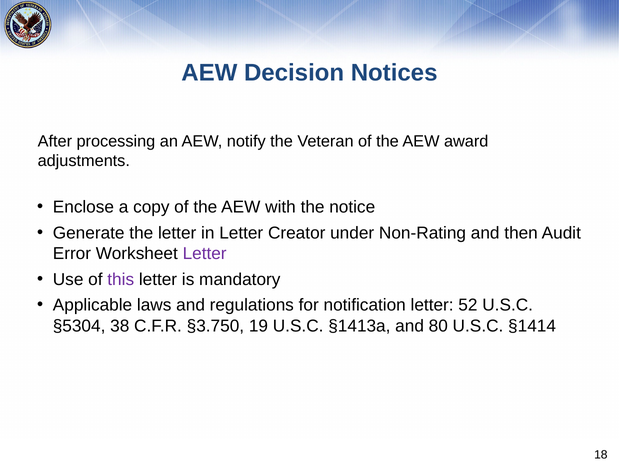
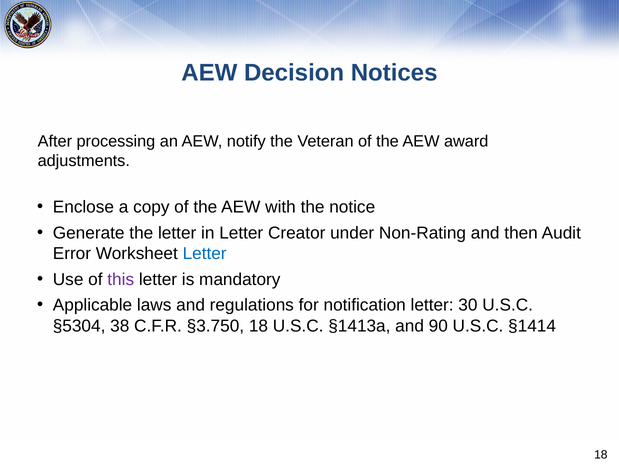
Letter colour: purple -> blue (205, 254)
52: 52 -> 30 (468, 305)
§3.750 19: 19 -> 18 (258, 326)
80: 80 -> 90 (438, 326)
